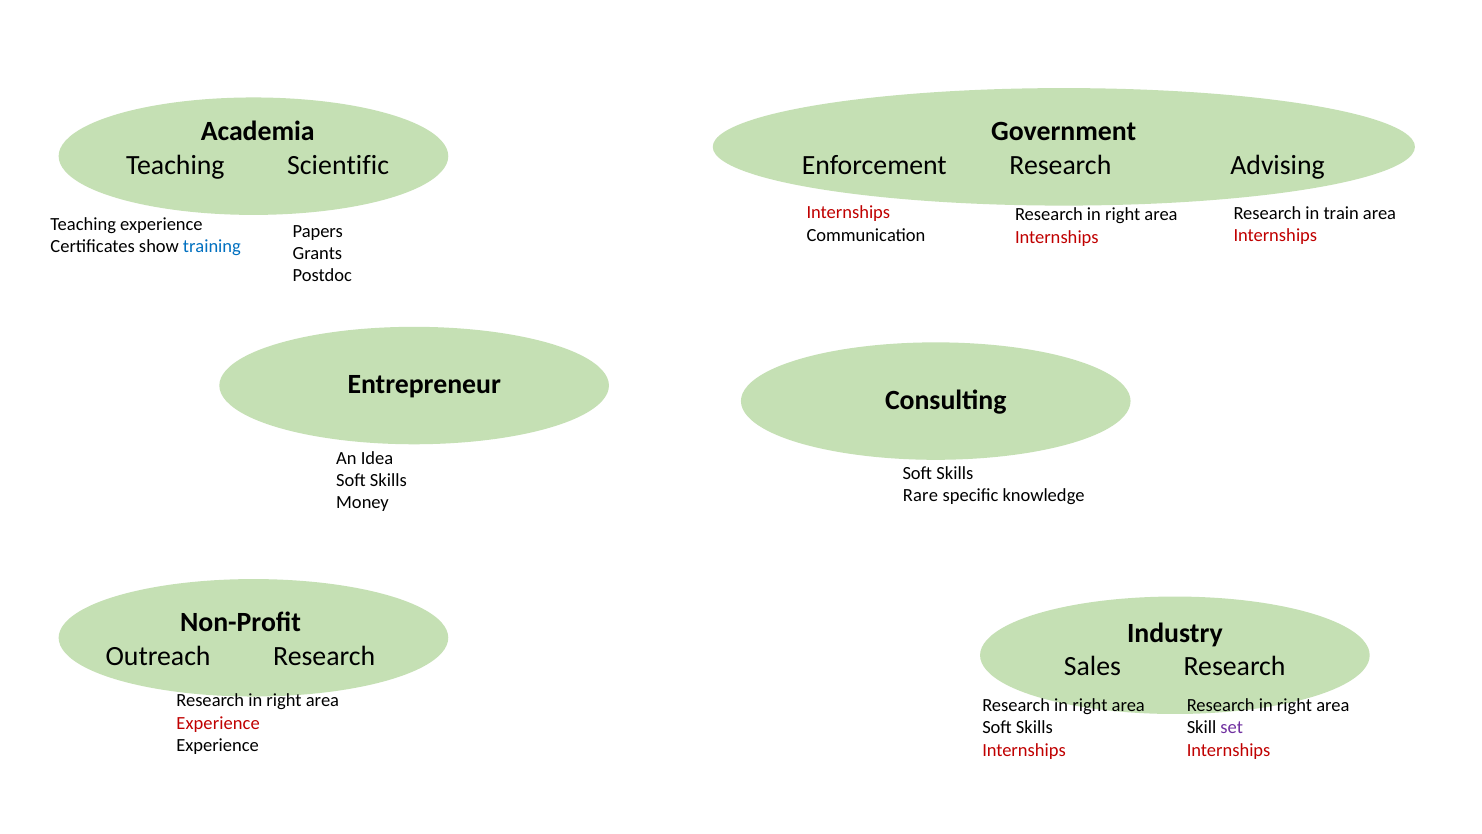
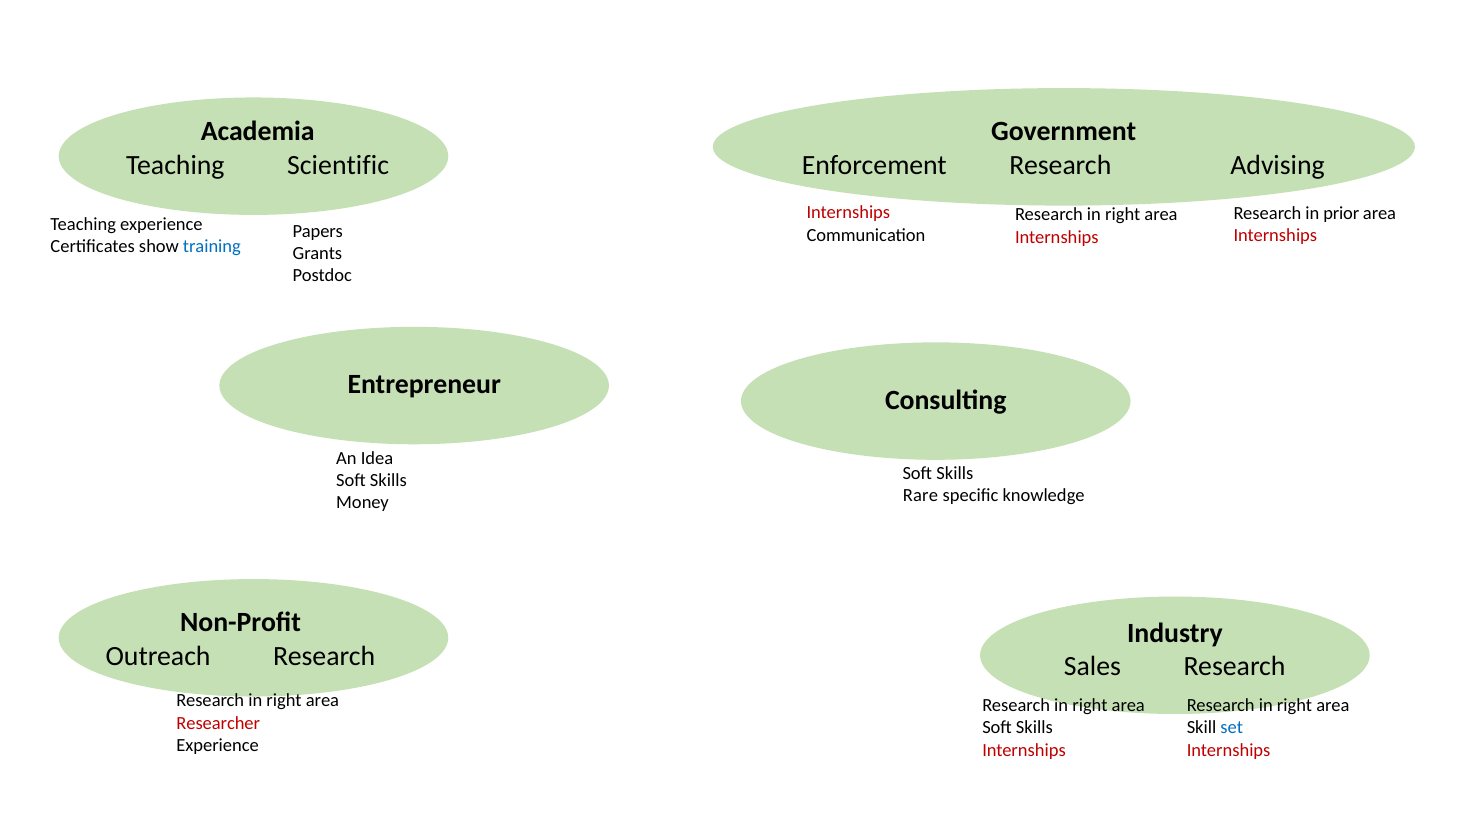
train: train -> prior (1341, 213)
Experience: Experience -> Researcher (218, 723)
set colour: purple -> blue (1232, 728)
